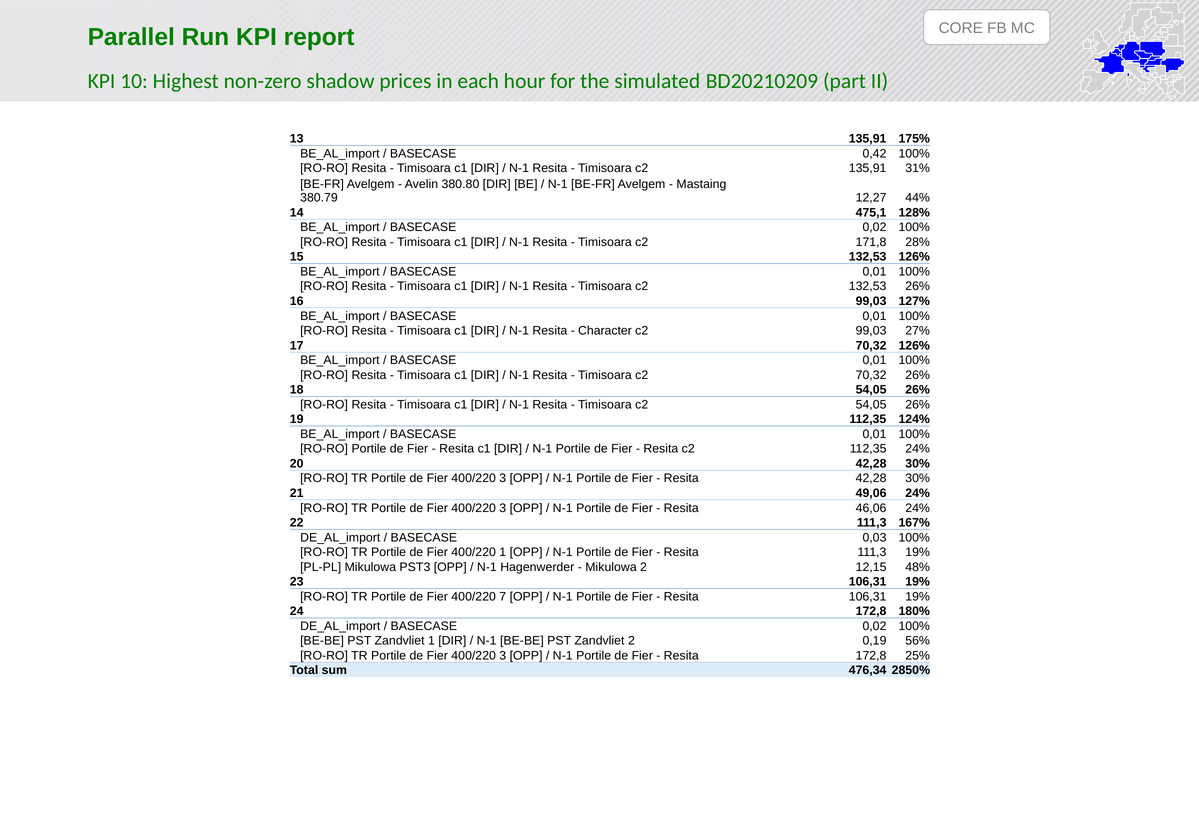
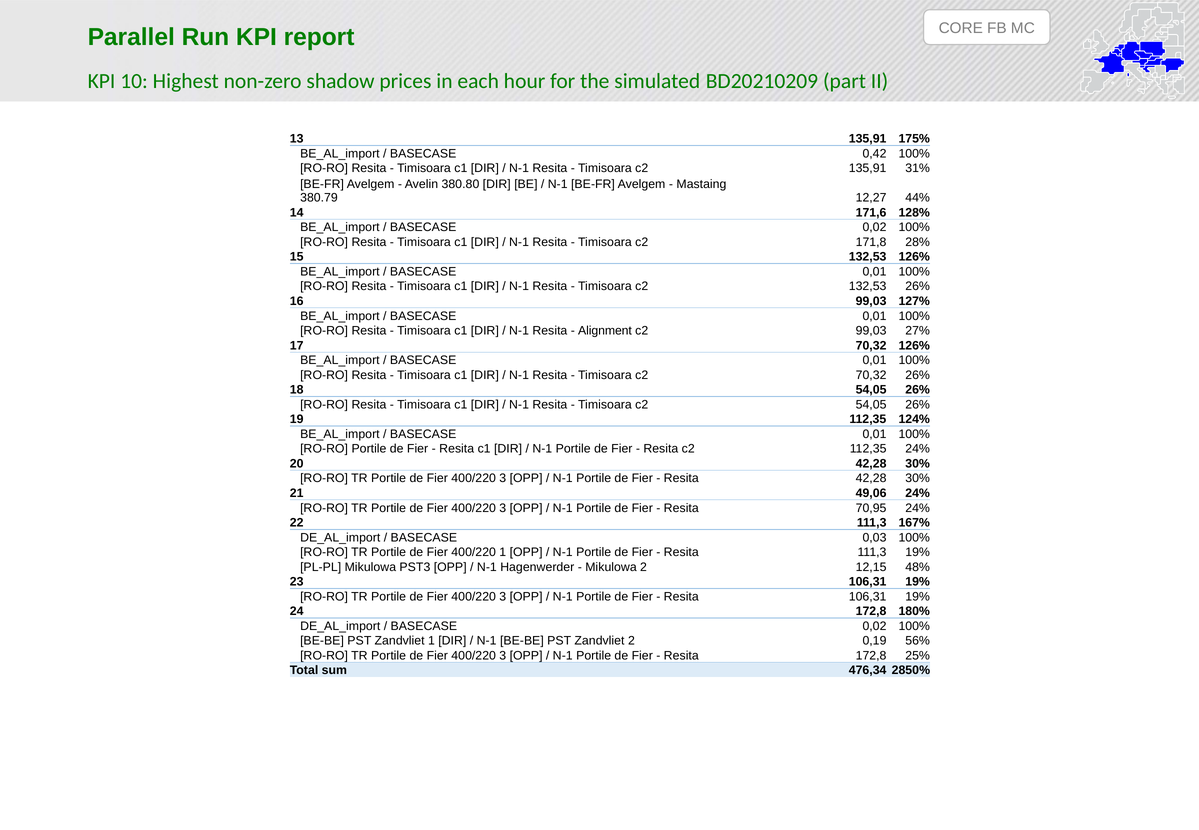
475,1: 475,1 -> 171,6 (871, 213)
Character: Character -> Alignment (605, 331)
46,06: 46,06 -> 70,95 (871, 508)
7: 7 -> 3 (503, 597)
